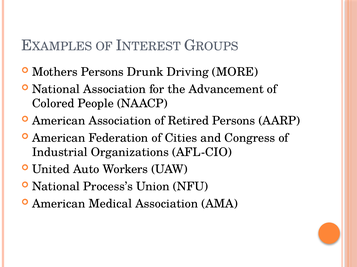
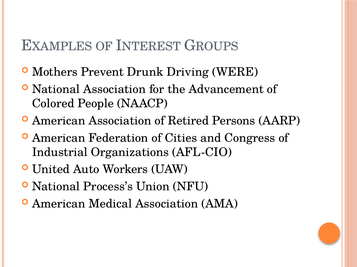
Mothers Persons: Persons -> Prevent (102, 72)
MORE: MORE -> WERE (235, 72)
